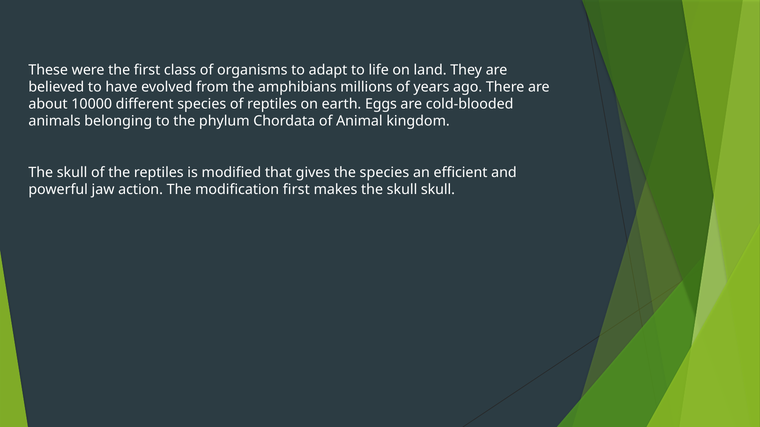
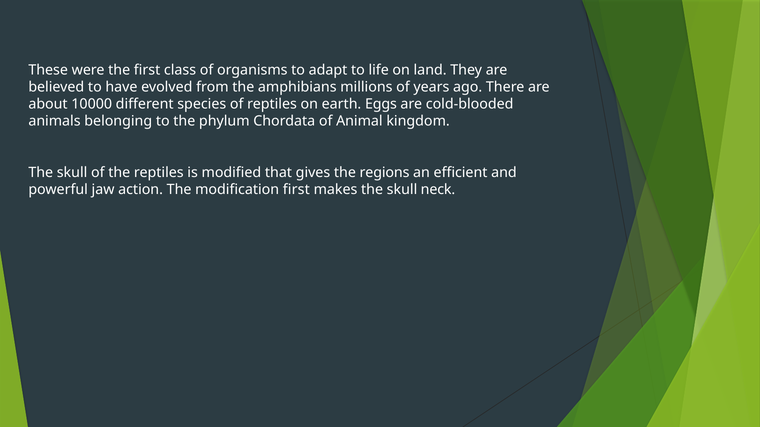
the species: species -> regions (385, 173)
skull skull: skull -> neck (438, 190)
